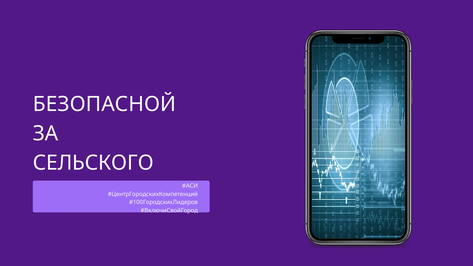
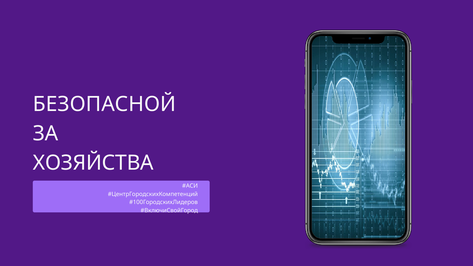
СЕЛЬСКОГО: СЕЛЬСКОГО -> ХОЗЯЙСТВА (93, 163)
